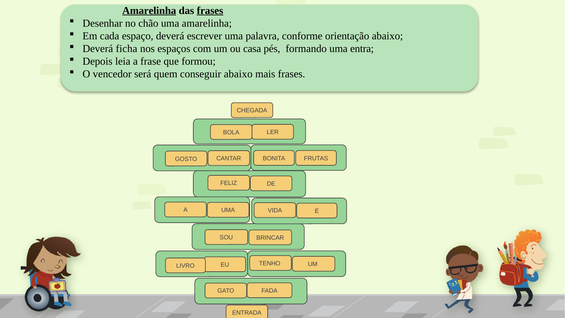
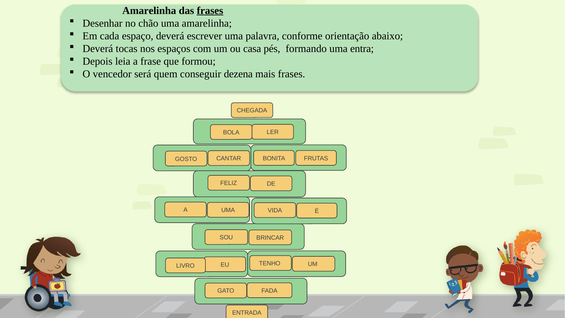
Amarelinha underline: present -> none (149, 11)
ficha: ficha -> tocas (127, 49)
conseguir abaixo: abaixo -> dezena (238, 74)
